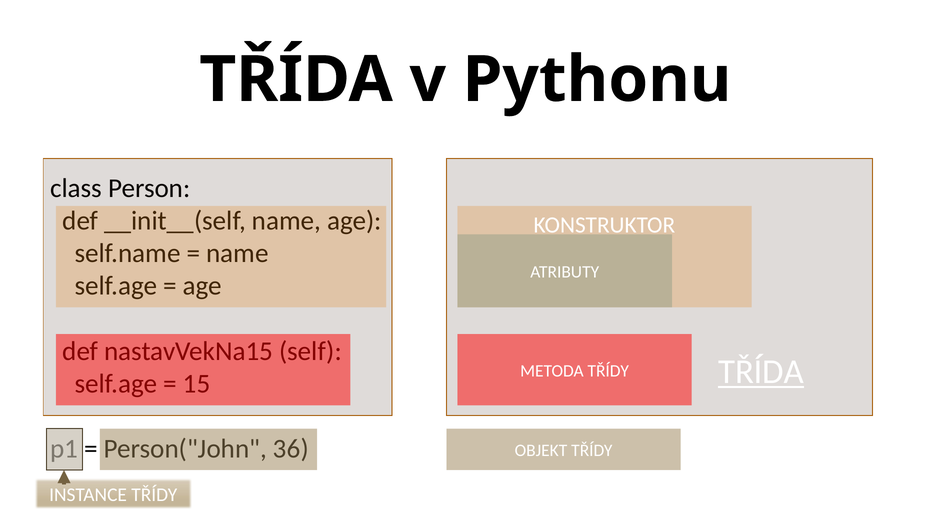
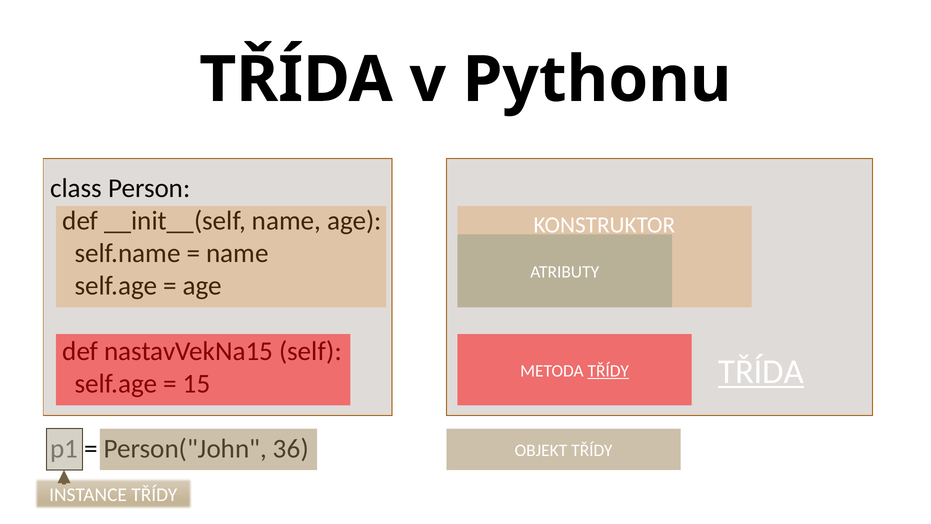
TŘÍDY underline: none -> present (608, 371)
